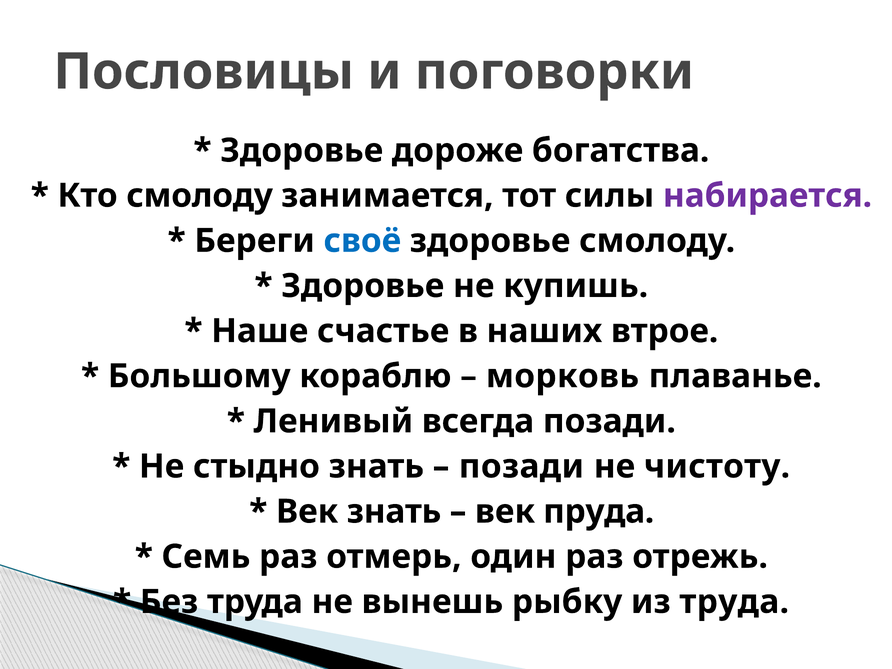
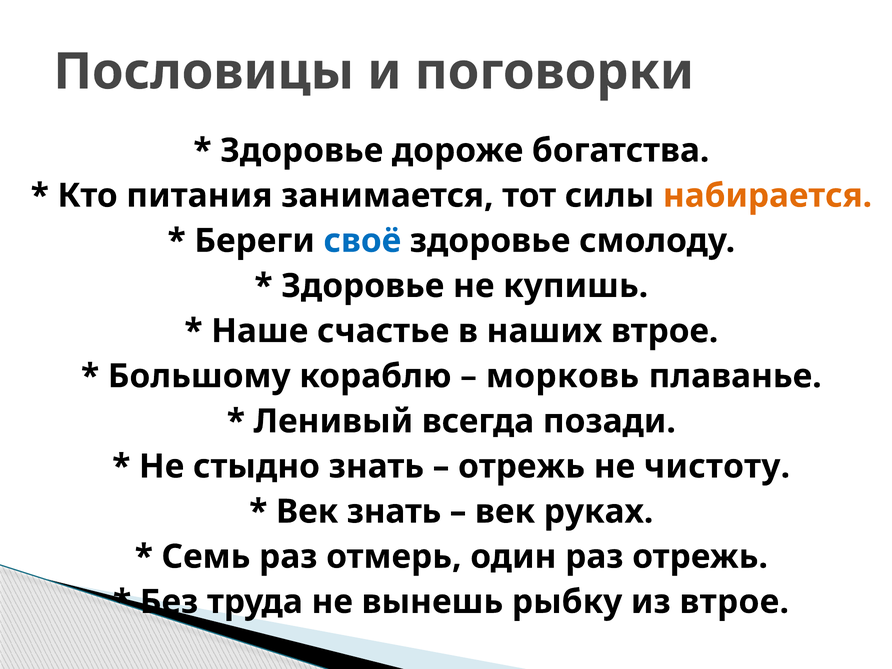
Кто смолоду: смолоду -> питания (199, 196)
набирается colour: purple -> orange (767, 196)
позади: позади -> отрежь (522, 466)
пруда: пруда -> руках (598, 512)
из труда: труда -> втрое (734, 602)
